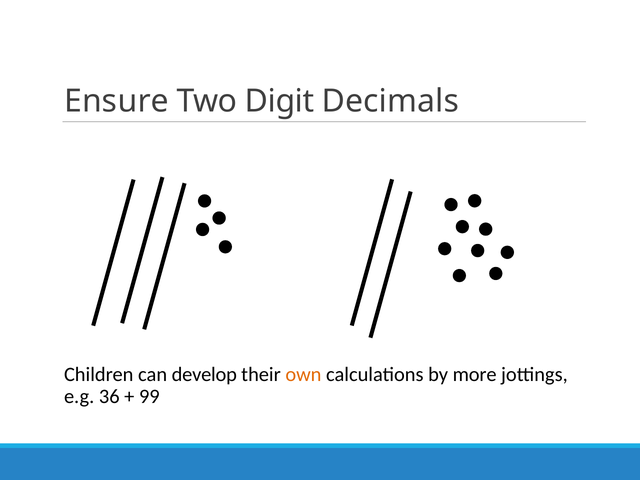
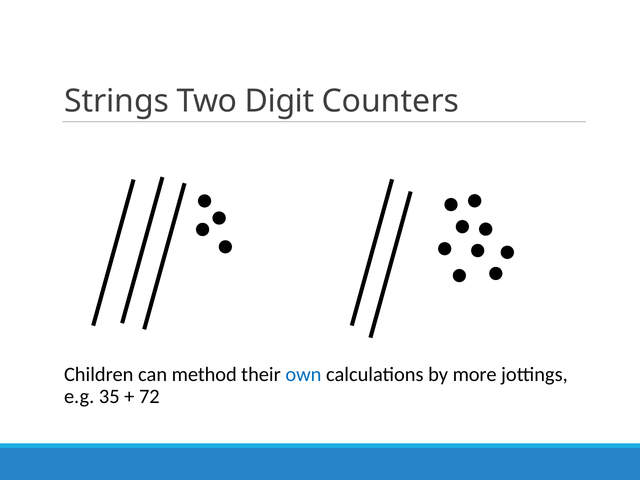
Ensure: Ensure -> Strings (117, 101)
Decimals: Decimals -> Counters (390, 101)
develop: develop -> method (204, 374)
own colour: orange -> blue (303, 374)
36: 36 -> 35 (109, 396)
99: 99 -> 72 (149, 396)
